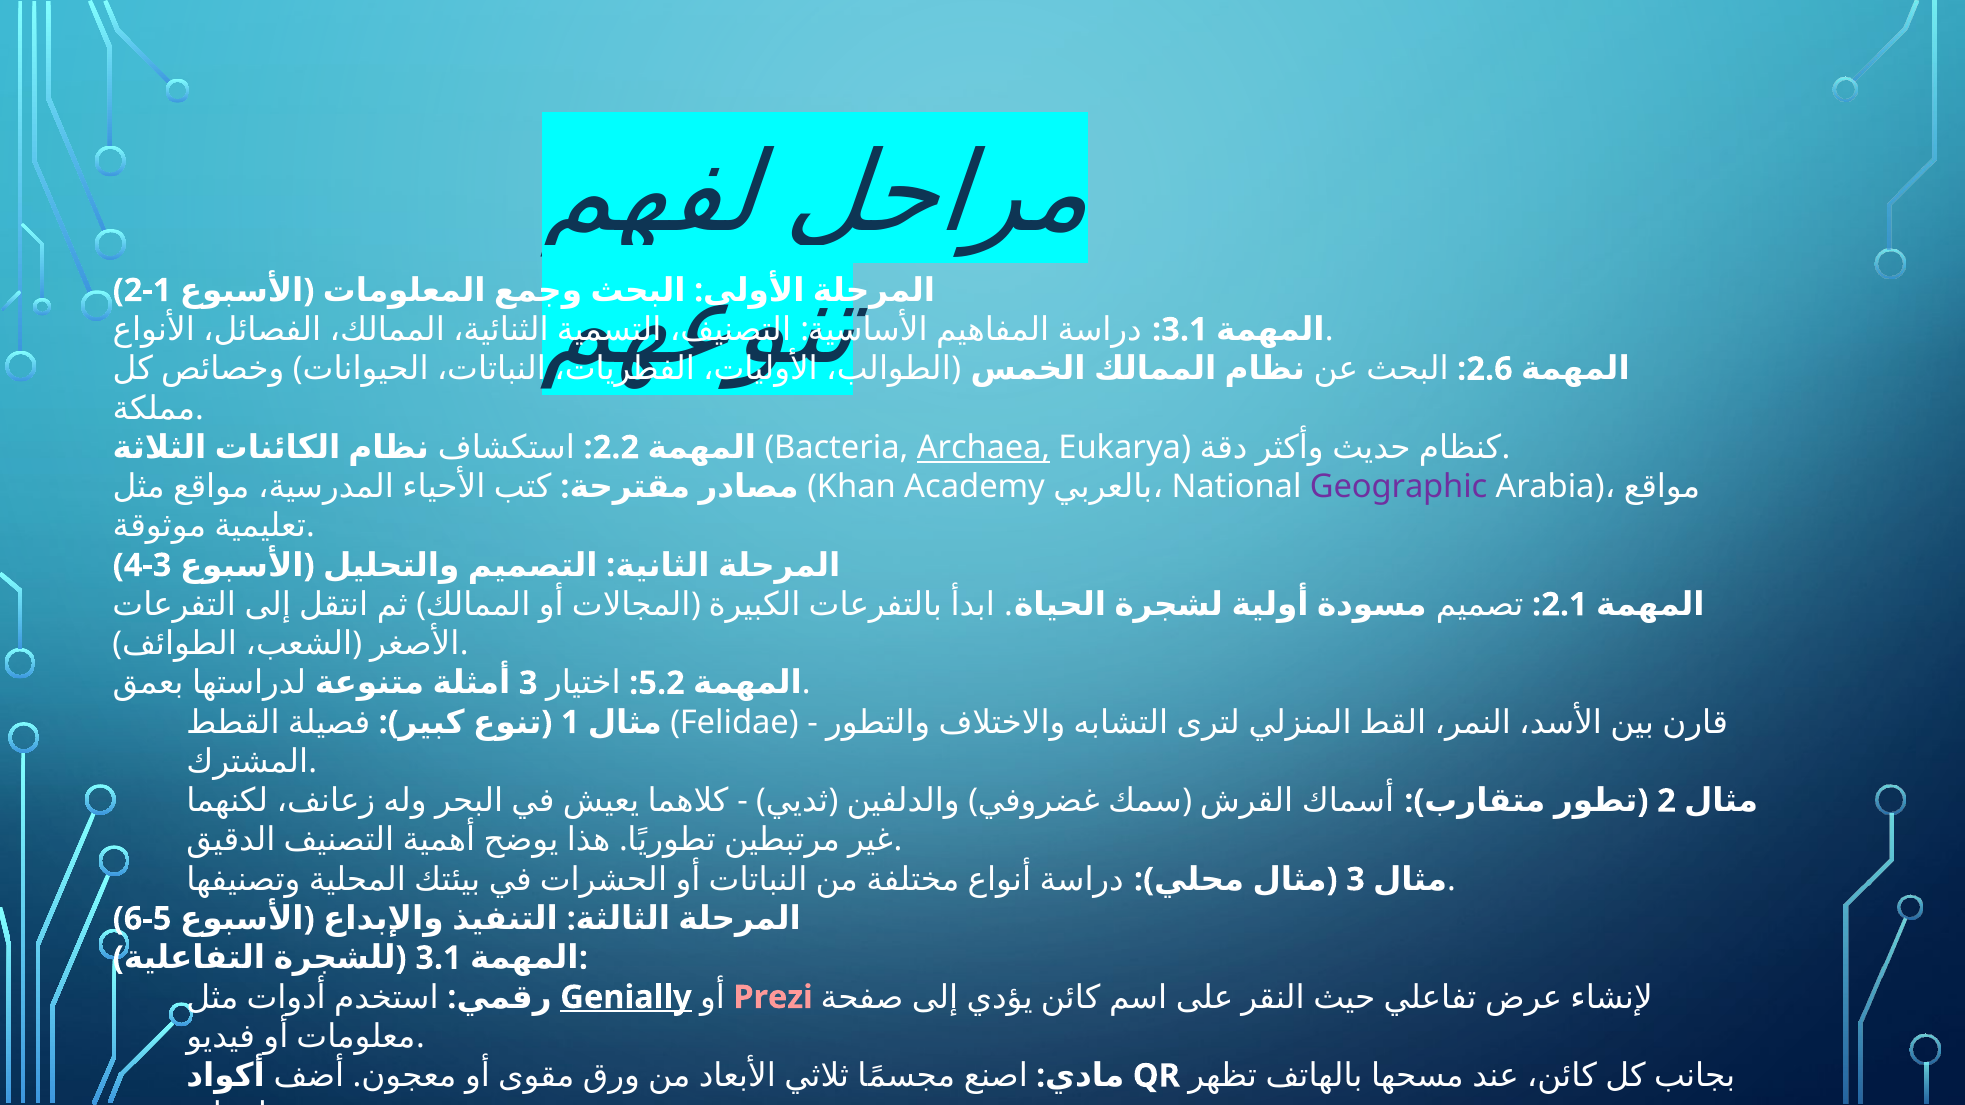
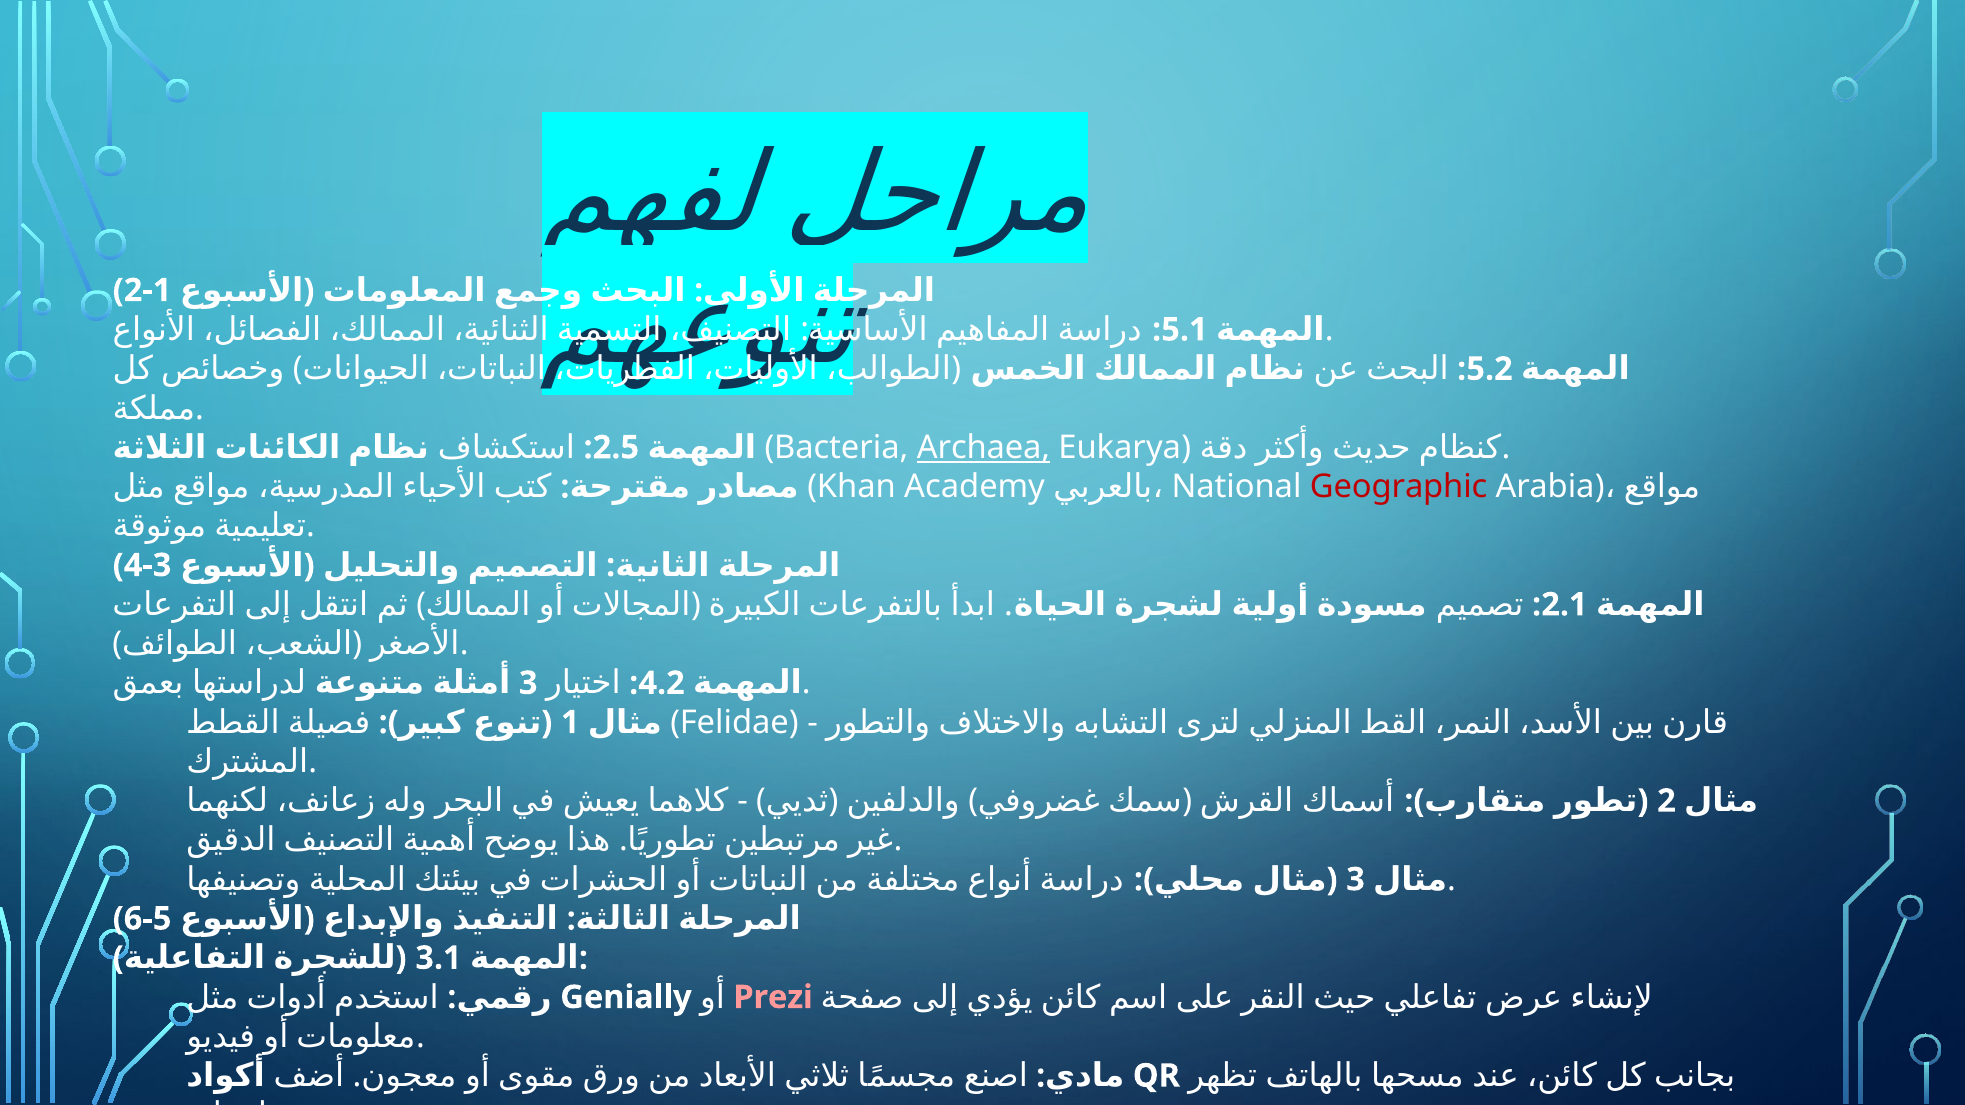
3.1: 3.1 -> 5.1 (1184, 330)
2.6: 2.6 -> 5.2 (1490, 369)
2.2: 2.2 -> 2.5 (616, 448)
Geographic colour: purple -> red (1399, 487)
5.2: 5.2 -> 4.2 (662, 683)
Genially underline: present -> none (626, 998)
